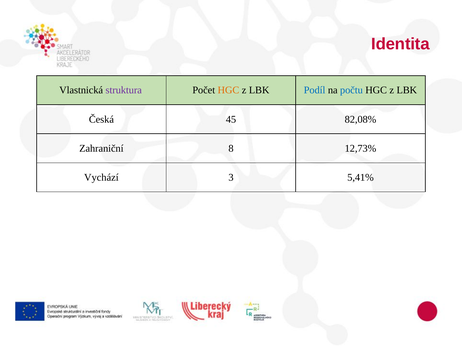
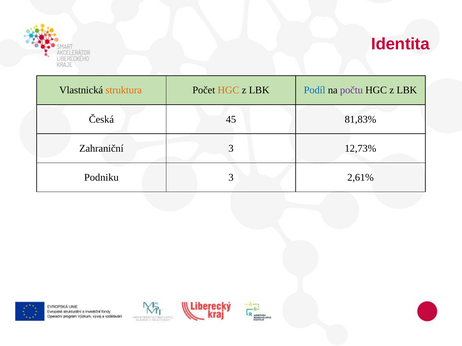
struktura colour: purple -> orange (124, 90)
počtu colour: blue -> purple (351, 90)
82,08%: 82,08% -> 81,83% (361, 119)
Zahraniční 8: 8 -> 3 (231, 149)
Vychází: Vychází -> Podniku (101, 178)
5,41%: 5,41% -> 2,61% (361, 178)
